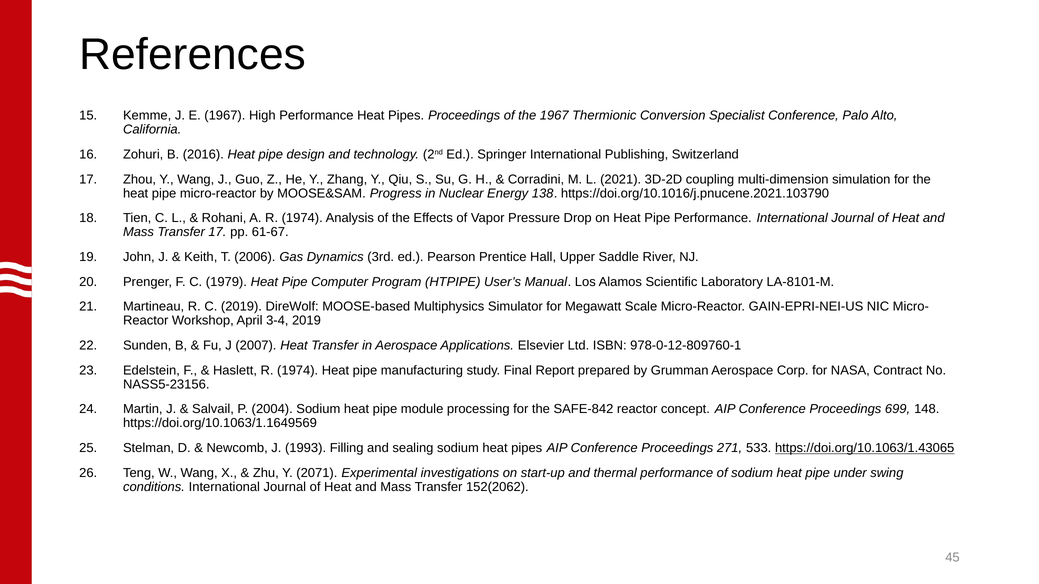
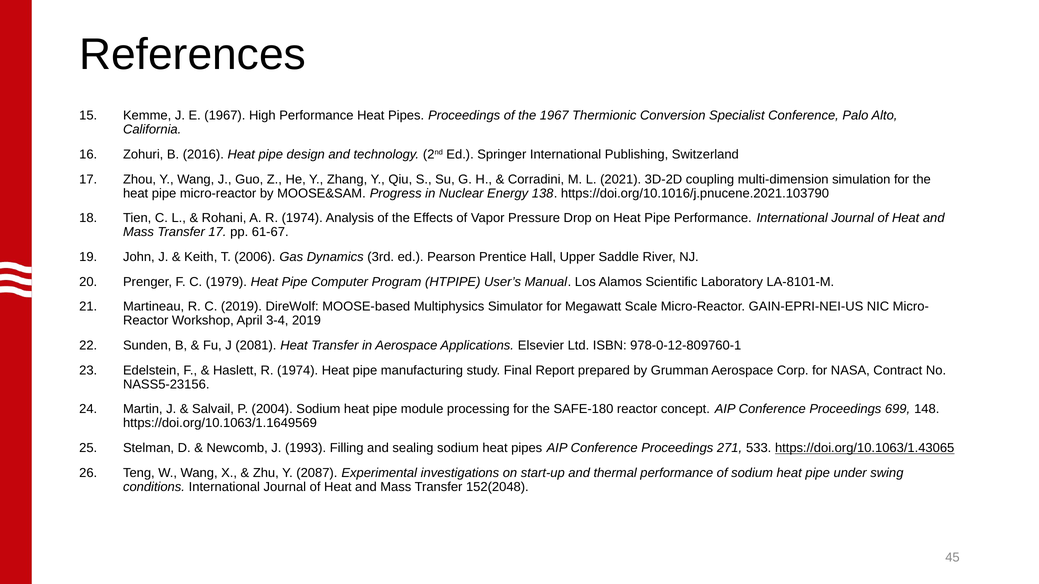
2007: 2007 -> 2081 (256, 346)
SAFE-842: SAFE-842 -> SAFE-180 (583, 409)
2071: 2071 -> 2087 (317, 473)
152(2062: 152(2062 -> 152(2048 (497, 487)
